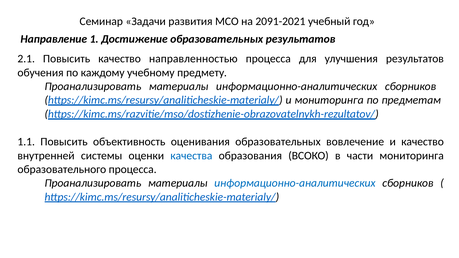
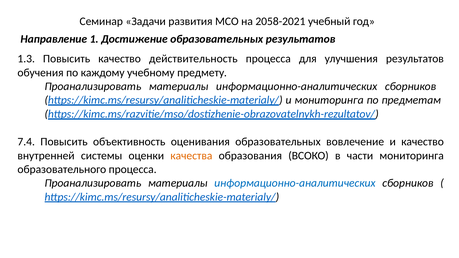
2091-2021: 2091-2021 -> 2058-2021 (280, 21)
2.1: 2.1 -> 1.3 (26, 59)
направленностью: направленностью -> действительность (193, 59)
1.1: 1.1 -> 7.4 (26, 142)
качества colour: blue -> orange (191, 156)
